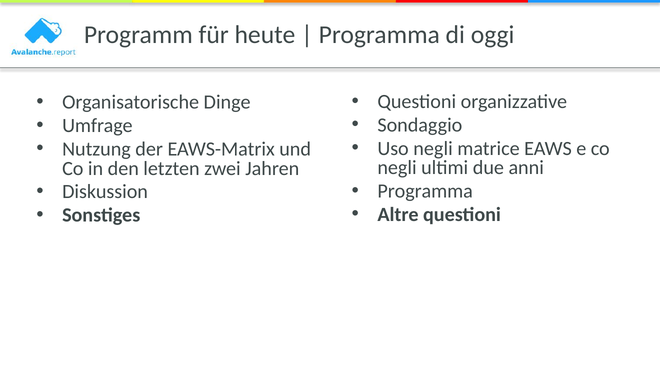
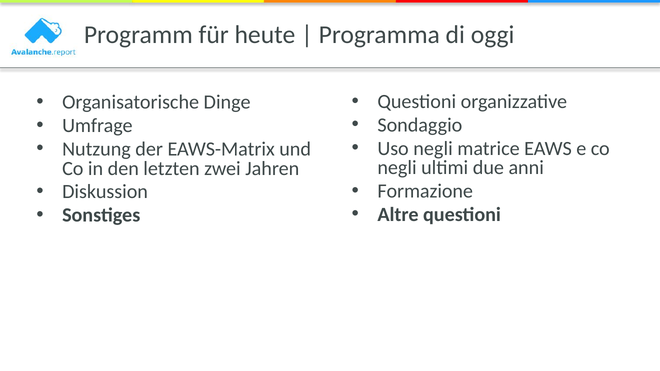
Programma: Programma -> Formazione (425, 191)
